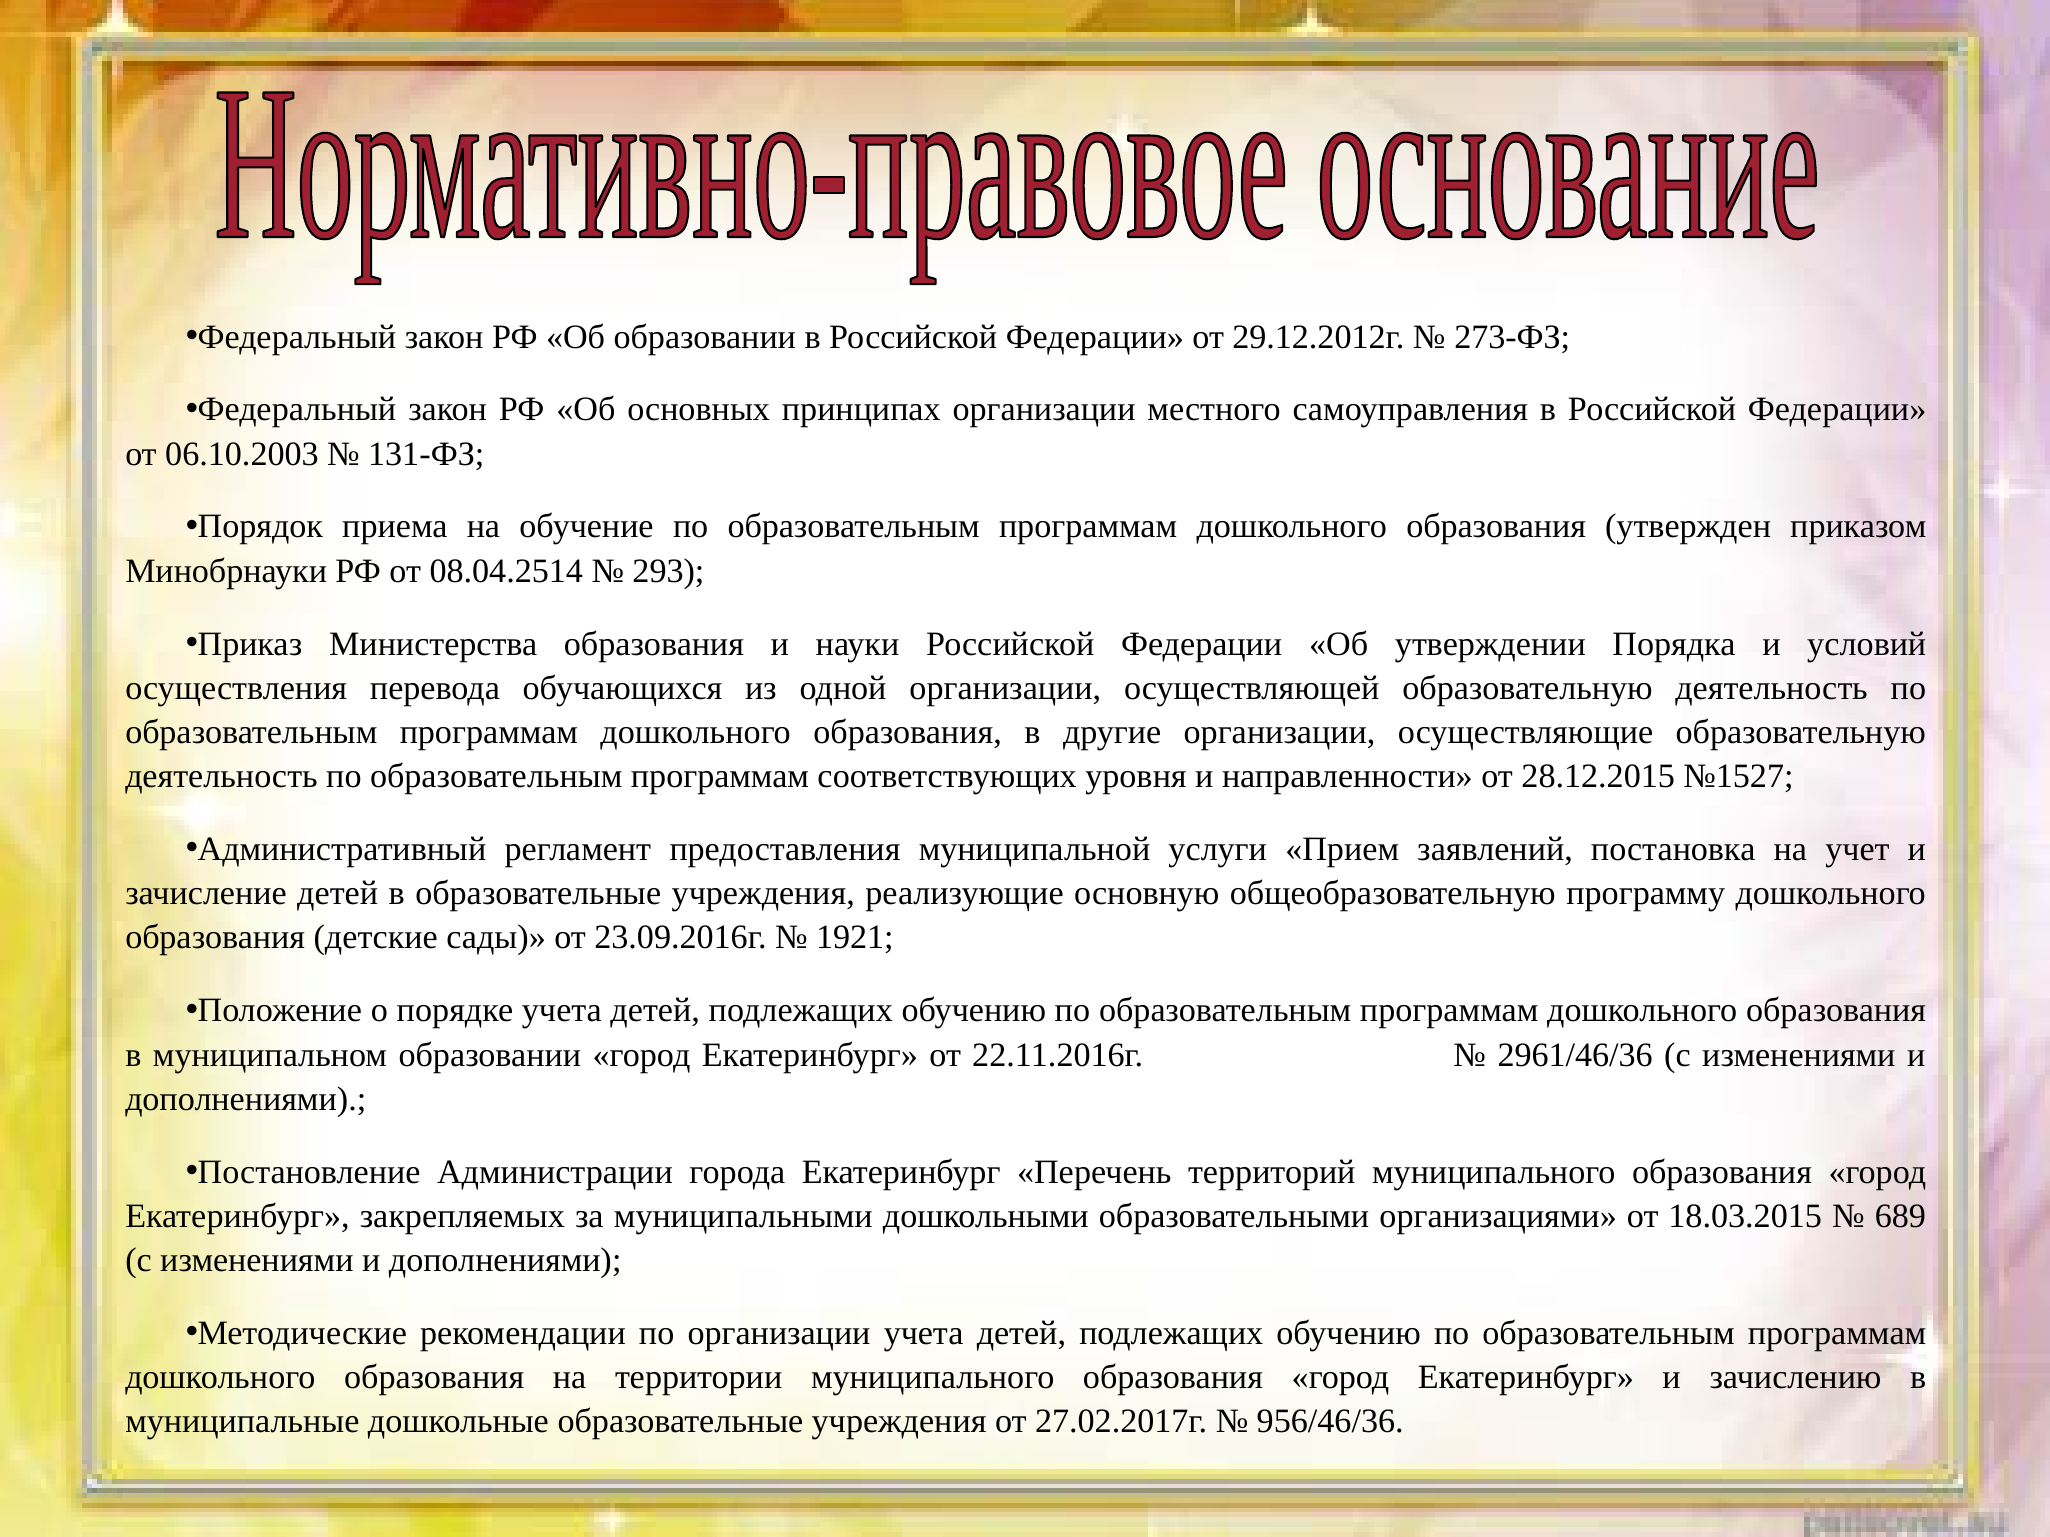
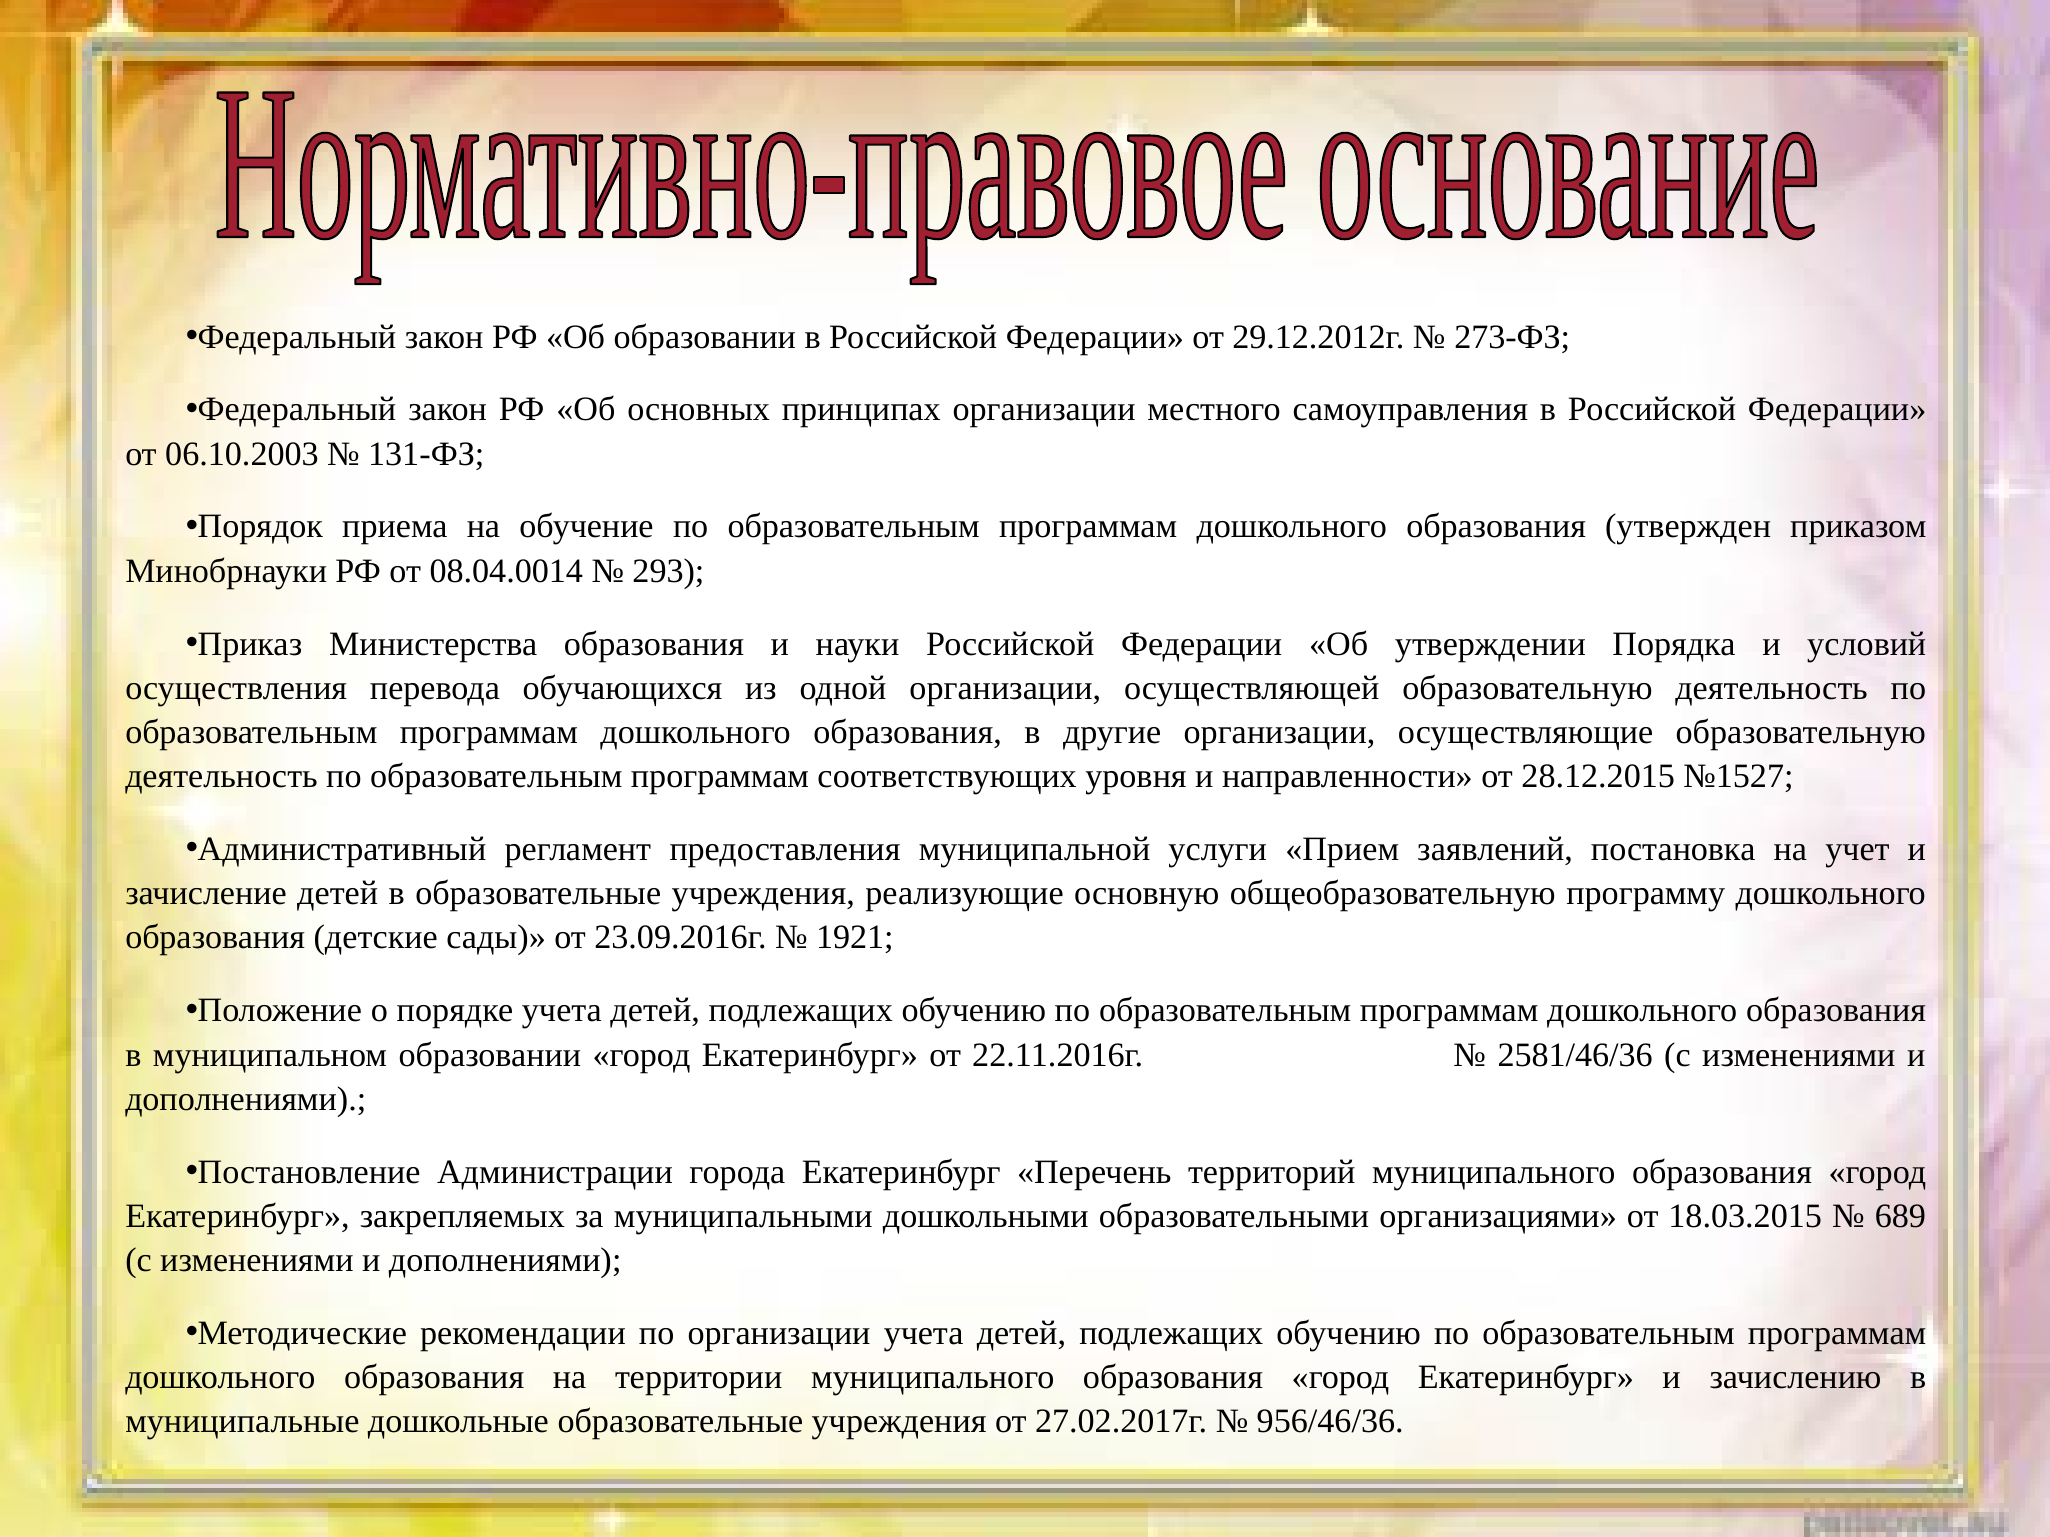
08.04.2514: 08.04.2514 -> 08.04.0014 (506, 571)
2961/46/36: 2961/46/36 -> 2581/46/36 (1575, 1055)
